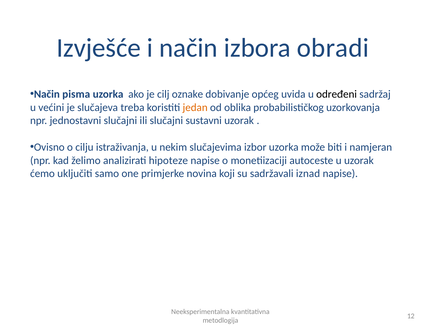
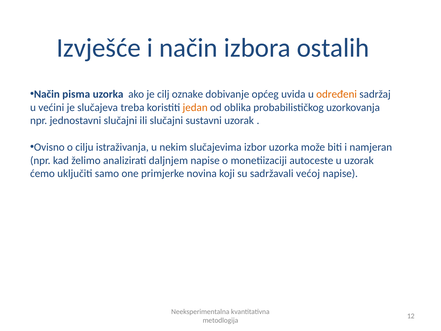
obradi: obradi -> ostalih (333, 48)
određeni colour: black -> orange (337, 94)
hipoteze: hipoteze -> daljnjem (168, 160)
iznad: iznad -> većoj (308, 173)
